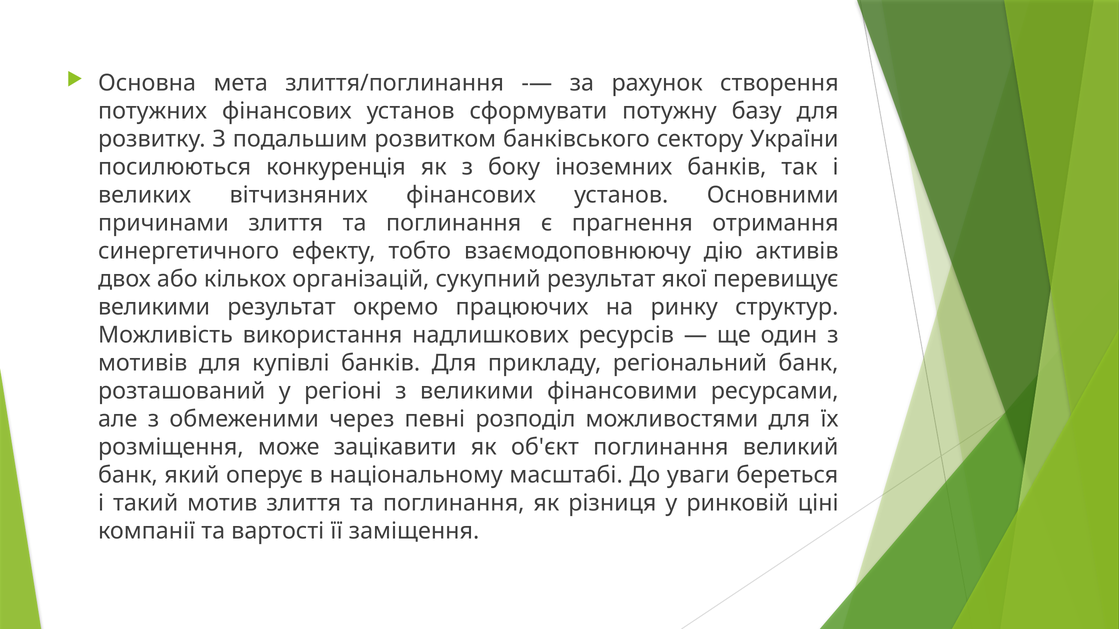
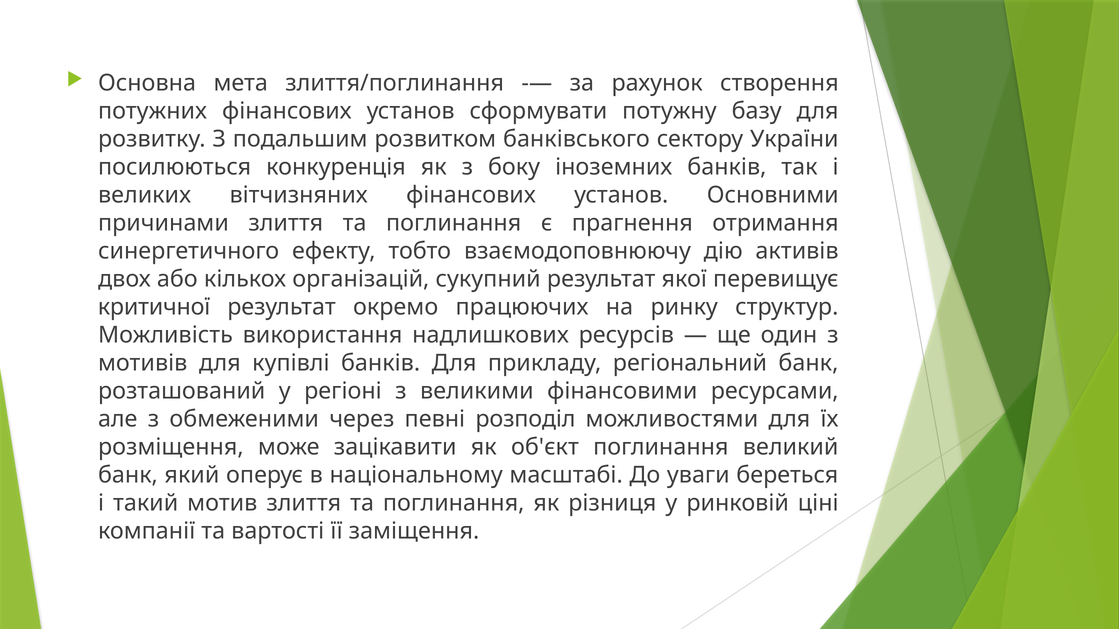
великими: великими -> критичної (154, 307)
